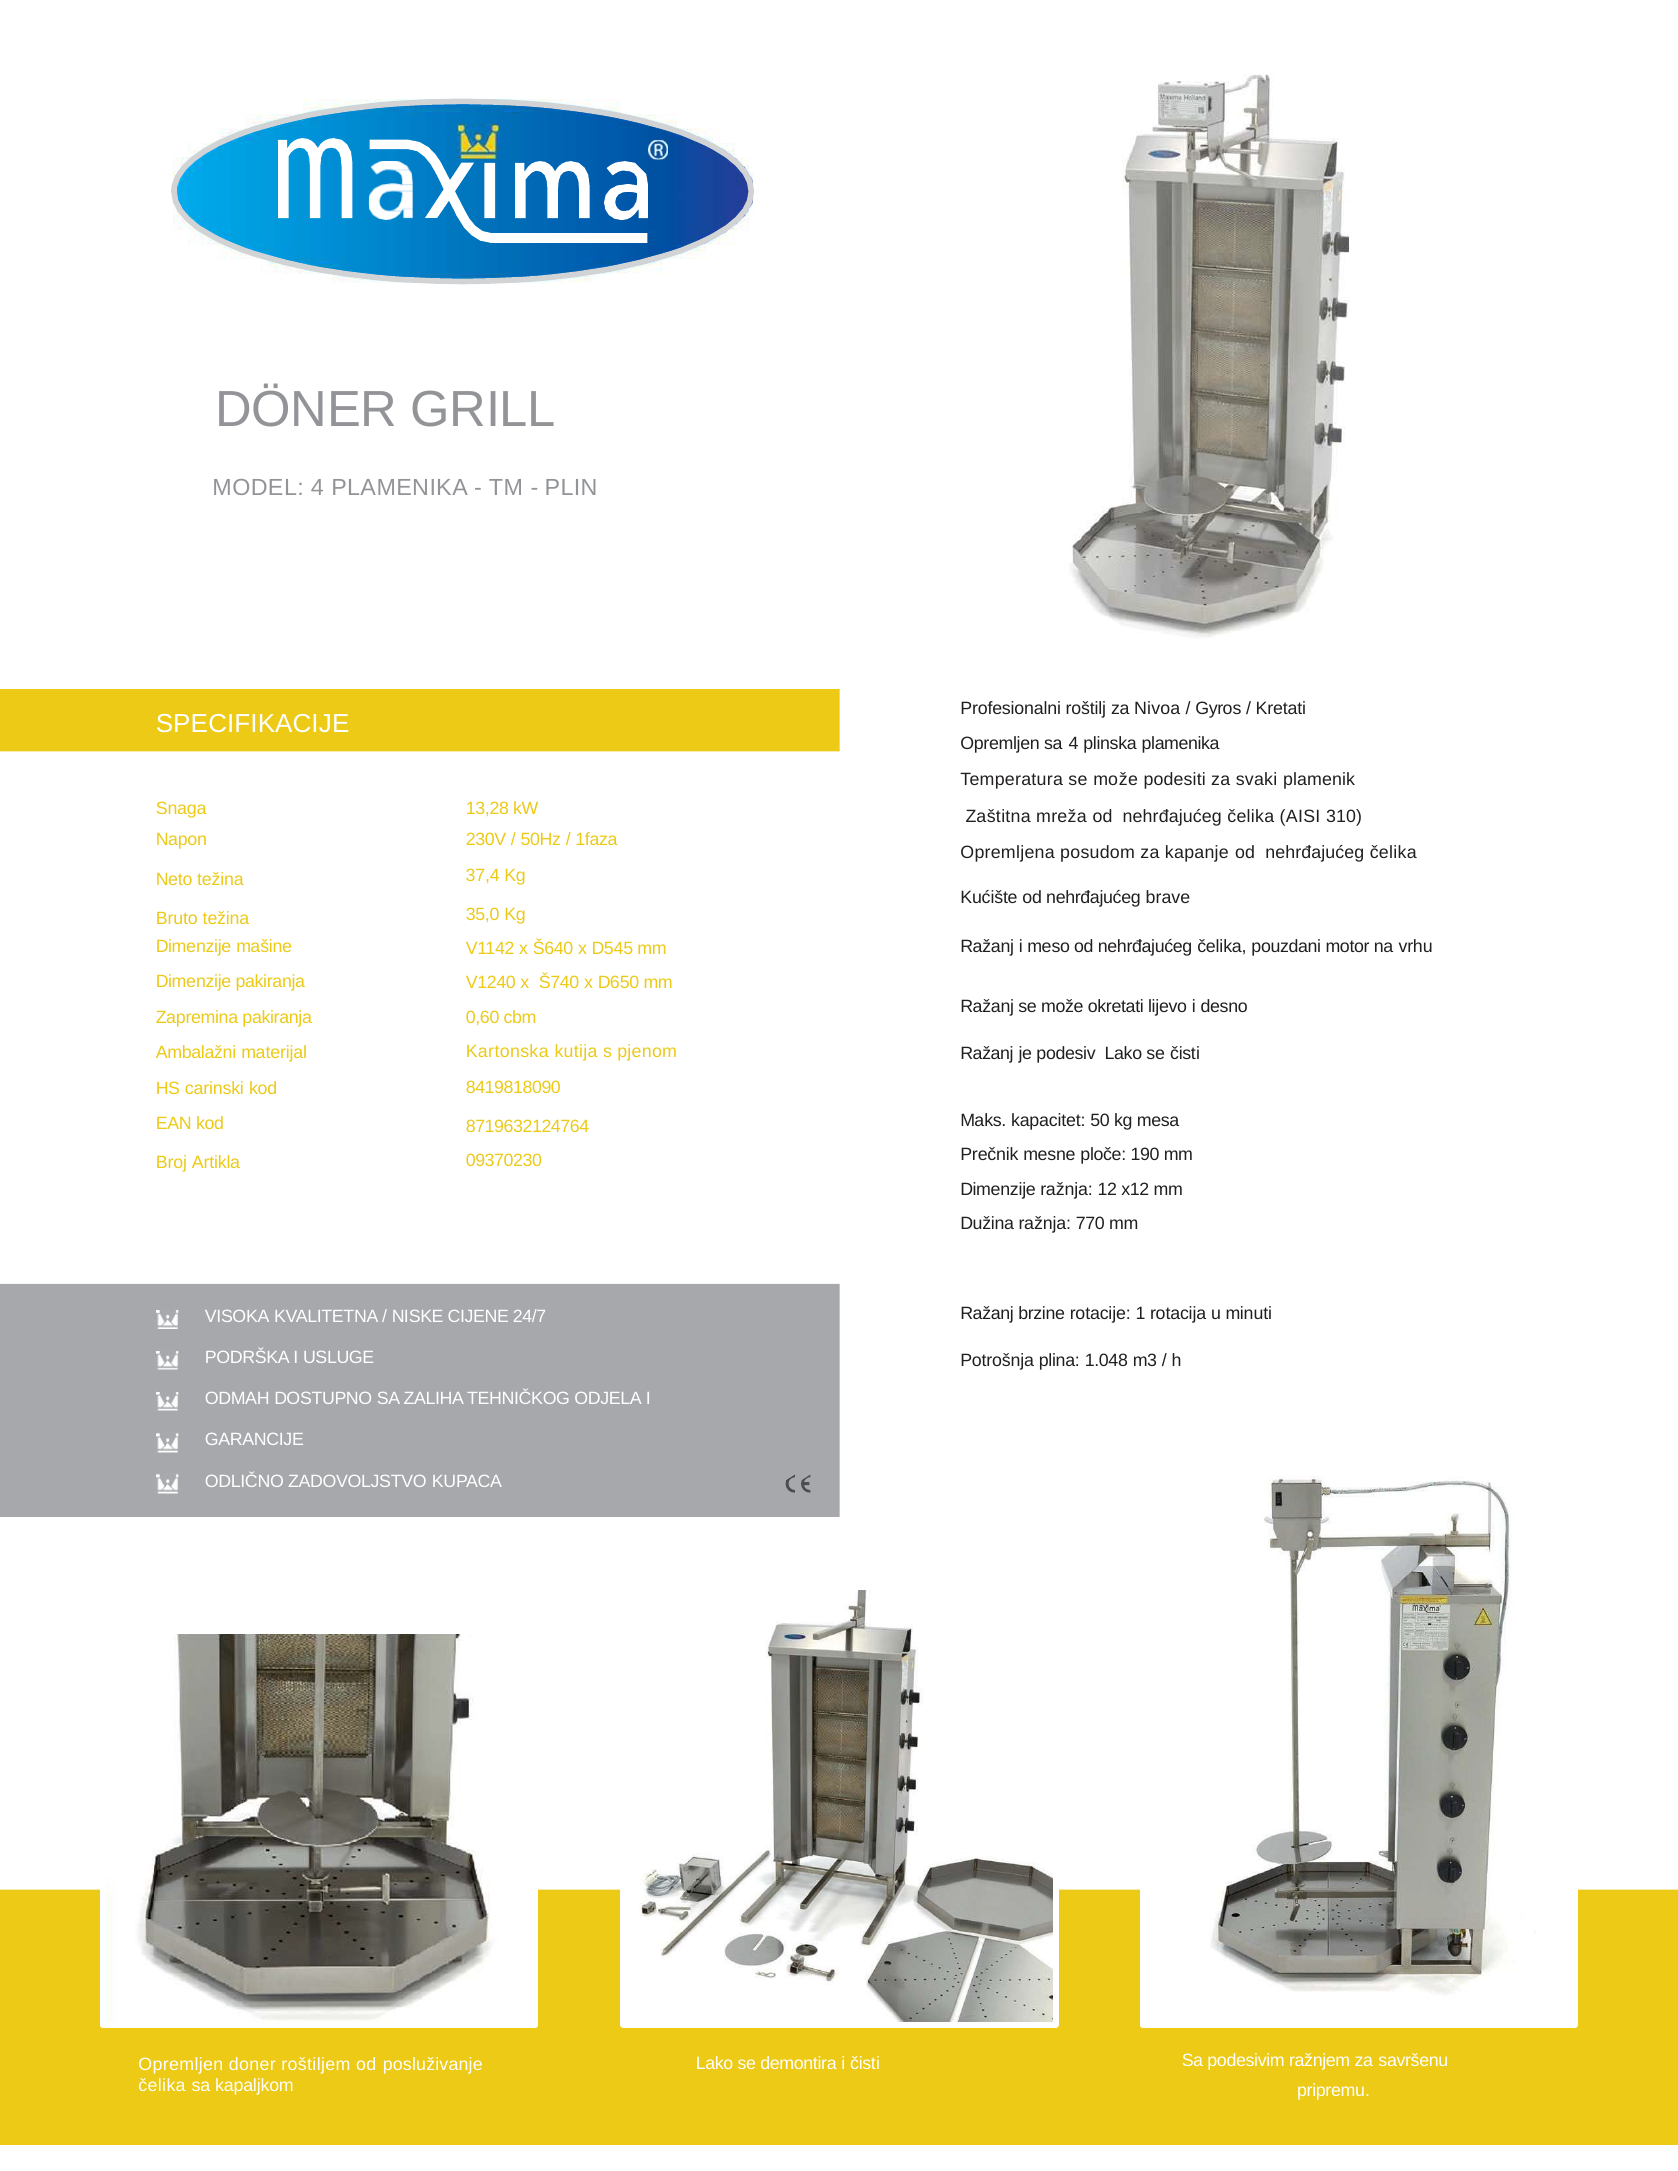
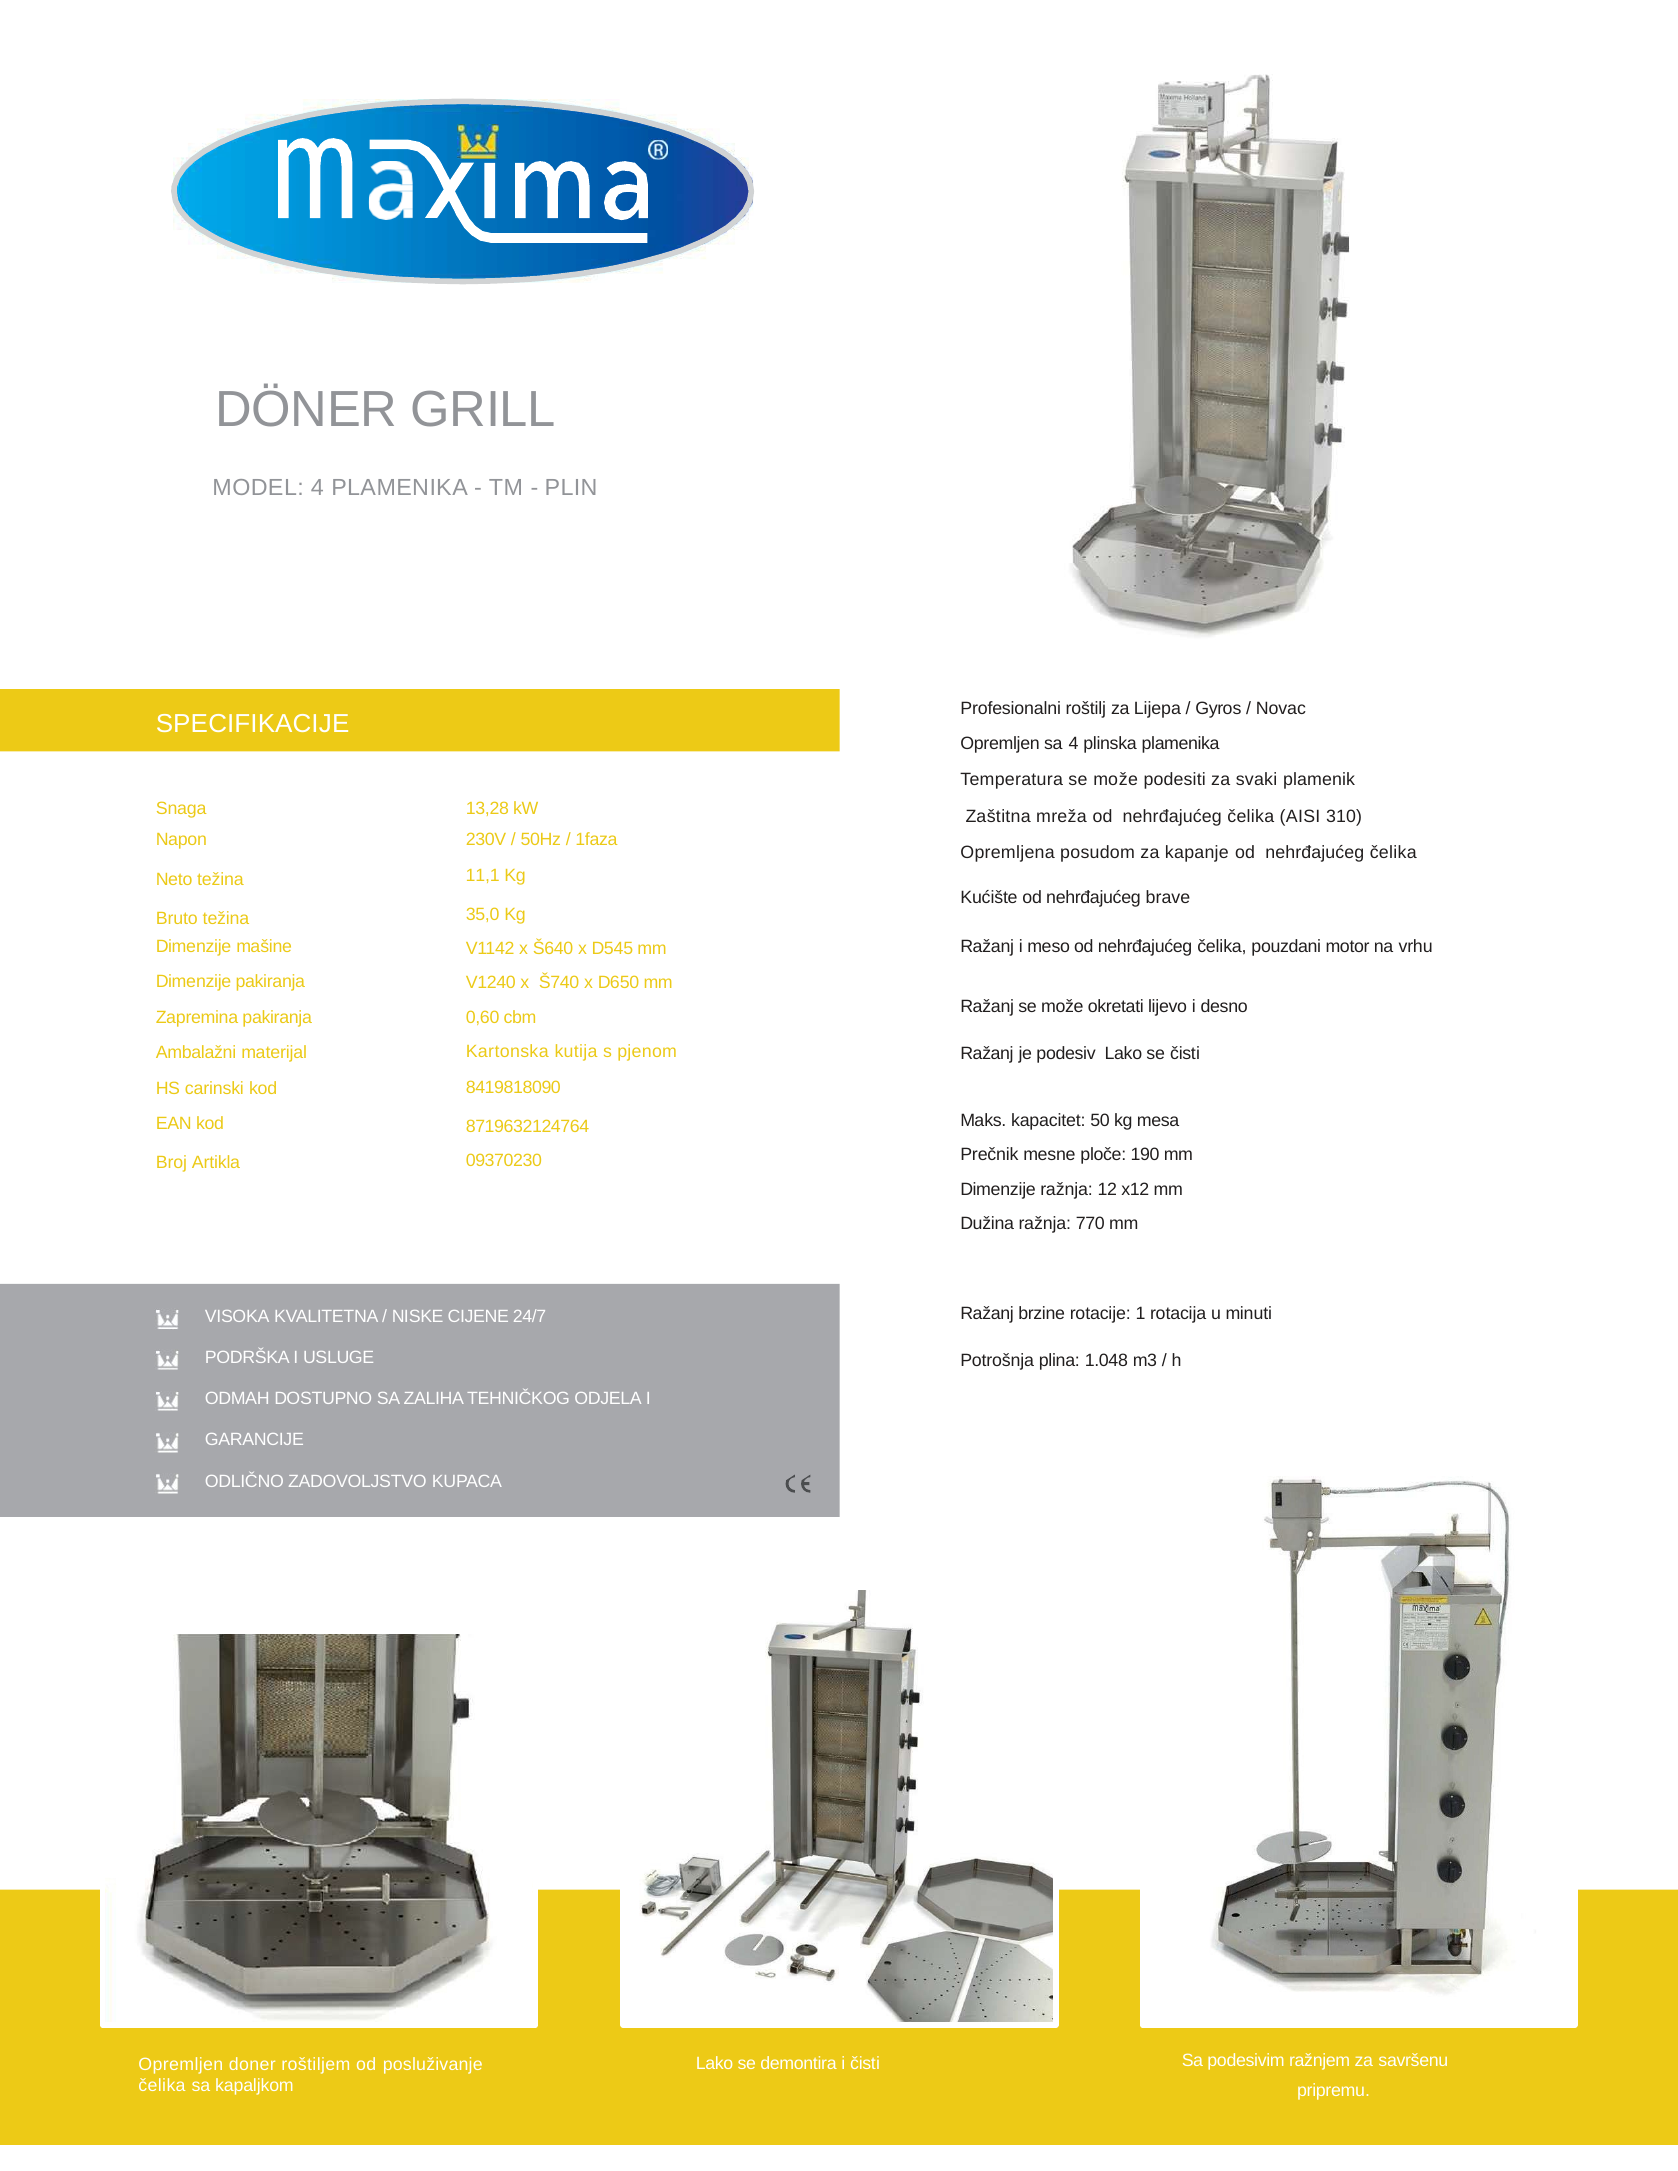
Nivoa: Nivoa -> Lijepa (1157, 709)
Kretati: Kretati -> Novac (1281, 709)
37,4: 37,4 -> 11,1 (483, 876)
